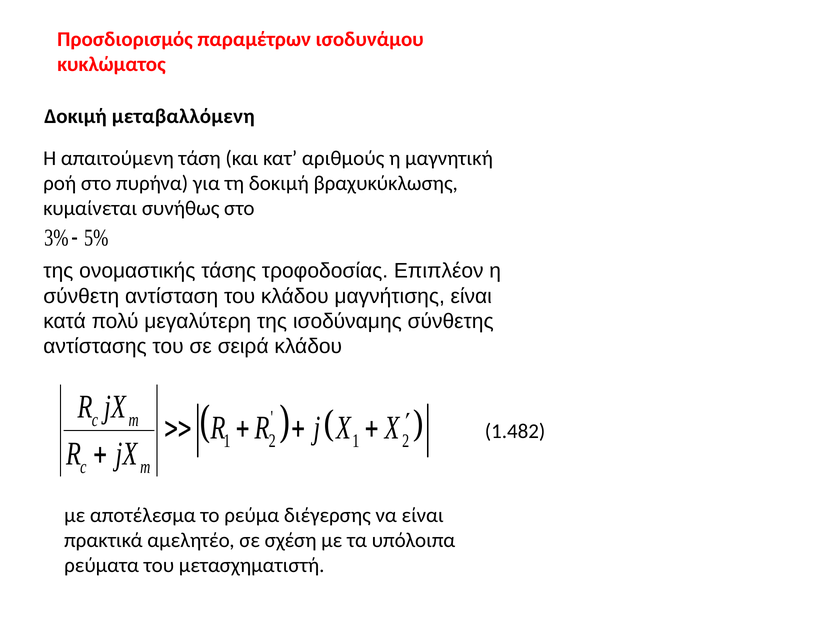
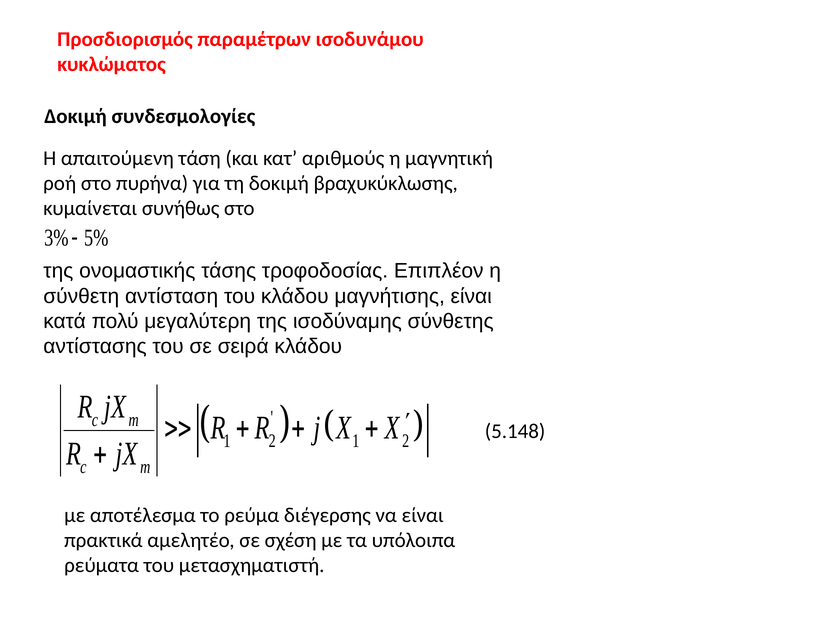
μεταβαλλόμενη: μεταβαλλόμενη -> συνδεσμολογίες (183, 116)
1.482: 1.482 -> 5.148 (515, 431)
